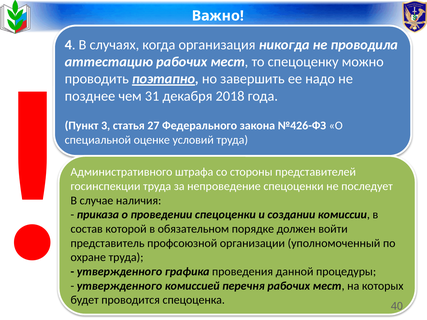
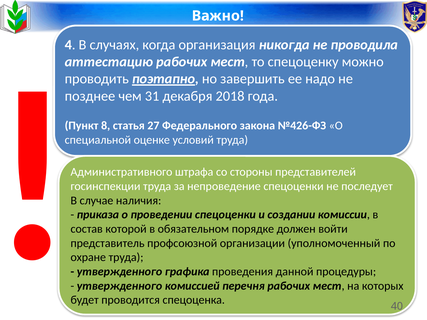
3: 3 -> 8 (106, 126)
